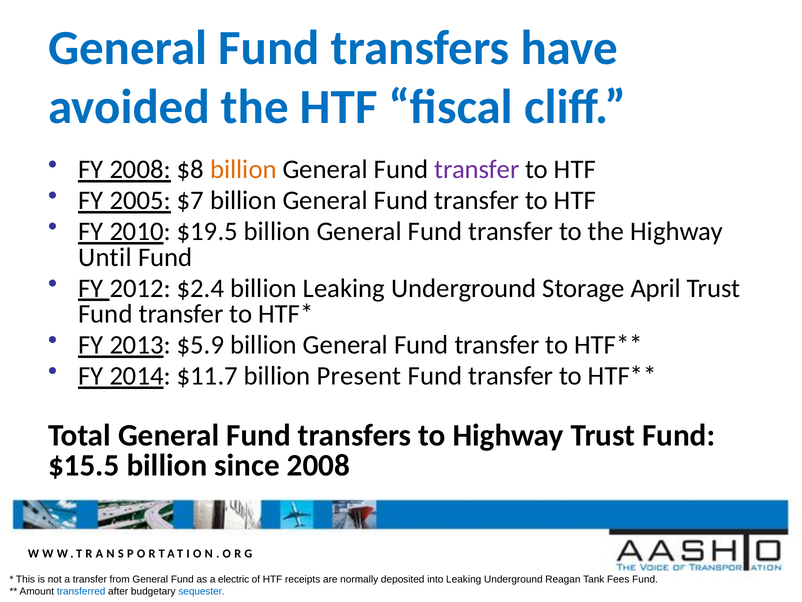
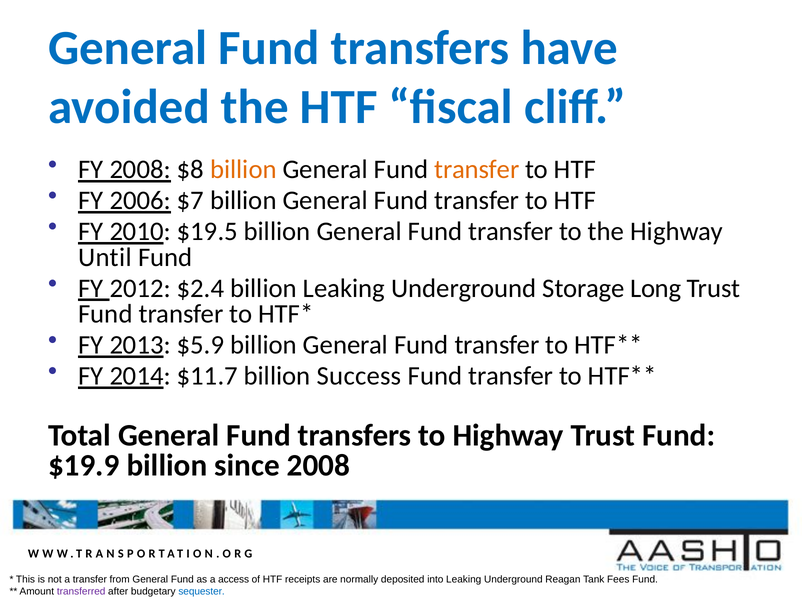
transfer colour: purple -> orange (477, 169)
2005: 2005 -> 2006 (140, 200)
April: April -> Long (656, 288)
Present: Present -> Success (359, 376)
$15.5: $15.5 -> $19.9 (84, 465)
electric: electric -> access (234, 579)
transferred colour: blue -> purple (81, 591)
